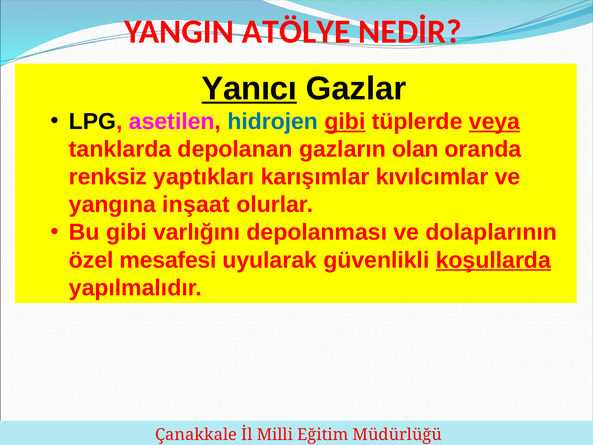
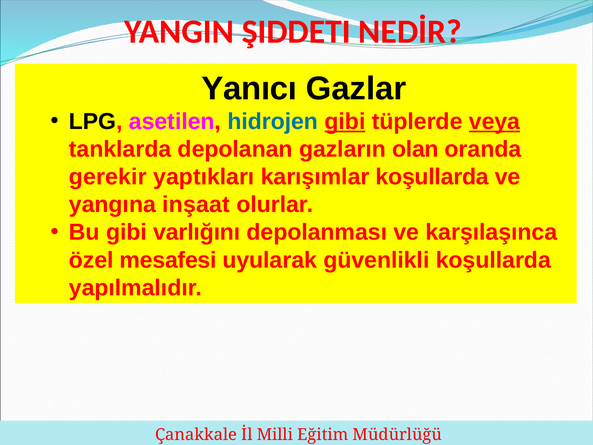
ATÖLYE: ATÖLYE -> ŞIDDETI (296, 32)
Yanıcı underline: present -> none (249, 89)
renksiz: renksiz -> gerekir (108, 177)
karışımlar kıvılcımlar: kıvılcımlar -> koşullarda (432, 177)
dolaplarının: dolaplarının -> karşılaşınca (491, 232)
koşullarda underline: present -> none (493, 260)
